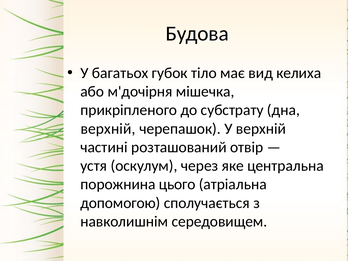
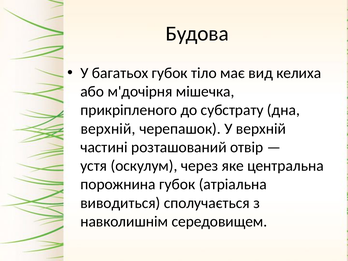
порожнина цього: цього -> губок (177, 184)
допомогою: допомогою -> виводиться (120, 203)
